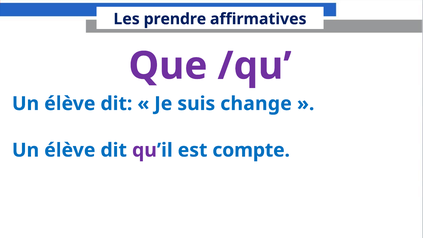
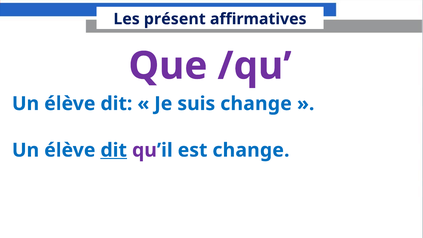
prendre: prendre -> présent (175, 19)
dit underline: none -> present (114, 150)
est compte: compte -> change (251, 150)
